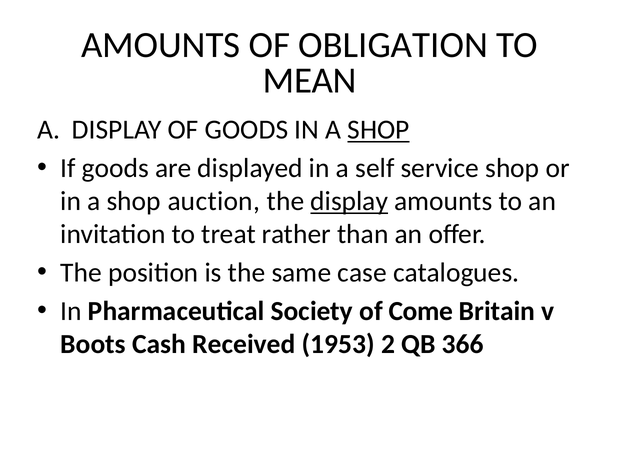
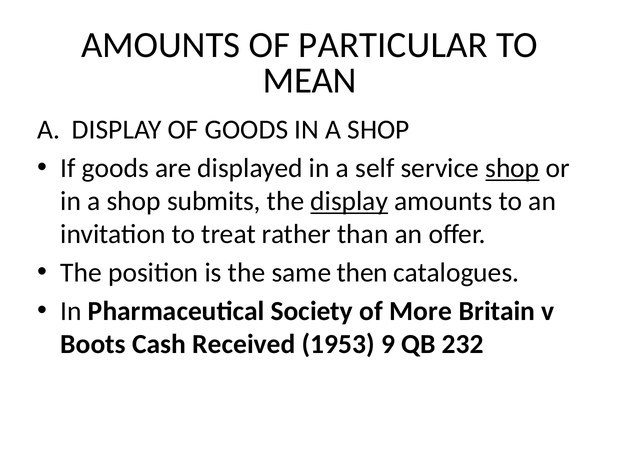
OBLIGATION: OBLIGATION -> PARTICULAR (393, 45)
SHOP underline: present -> none (379, 130)
shop underline: none -> present (512, 168)
auction: auction -> submits (214, 201)
case: case -> then (362, 273)
Come: Come -> More (421, 311)
2: 2 -> 9 (388, 345)
366: 366 -> 232 (463, 345)
